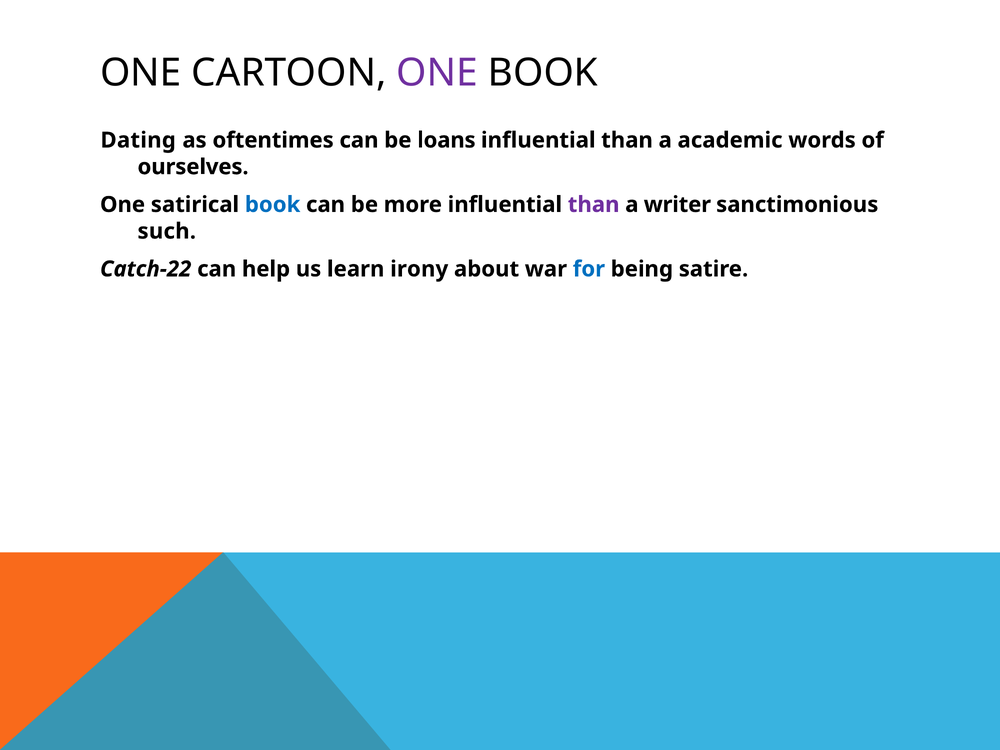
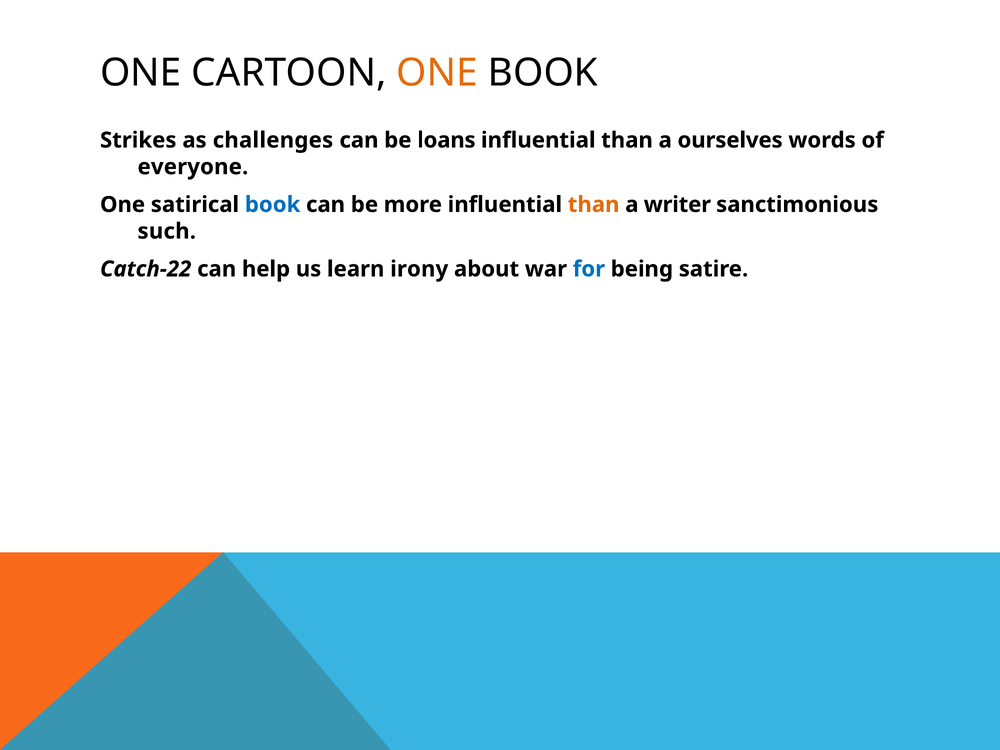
ONE colour: purple -> orange (437, 73)
Dating: Dating -> Strikes (138, 140)
oftentimes: oftentimes -> challenges (273, 140)
academic: academic -> ourselves (730, 140)
ourselves: ourselves -> everyone (193, 167)
than colour: purple -> orange (594, 205)
